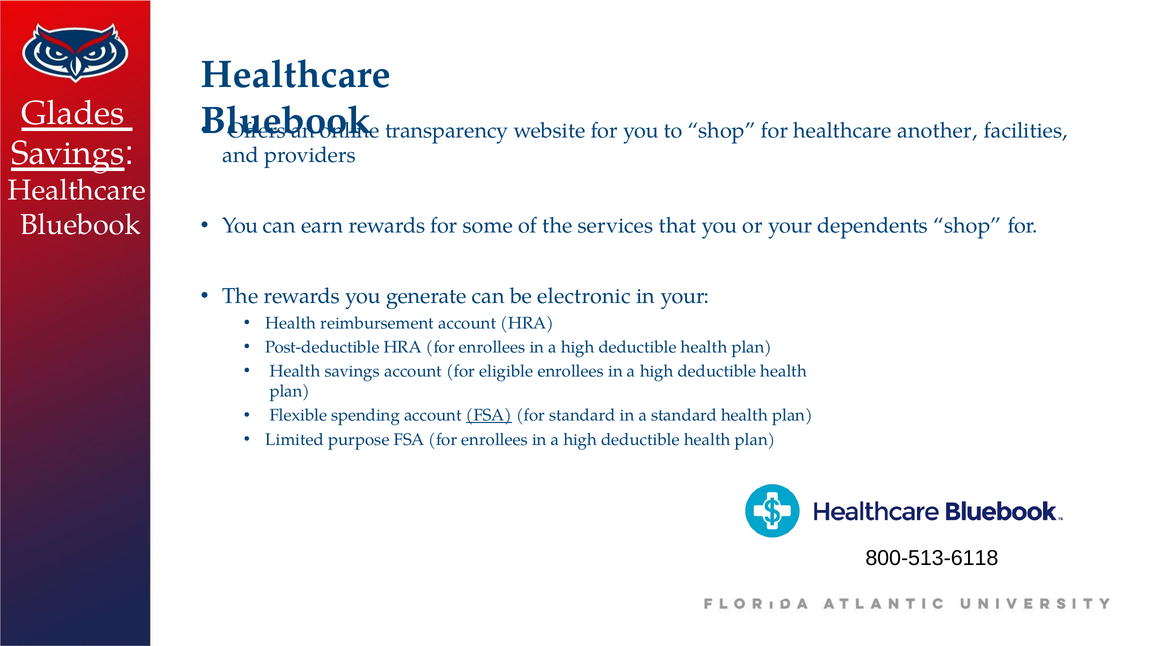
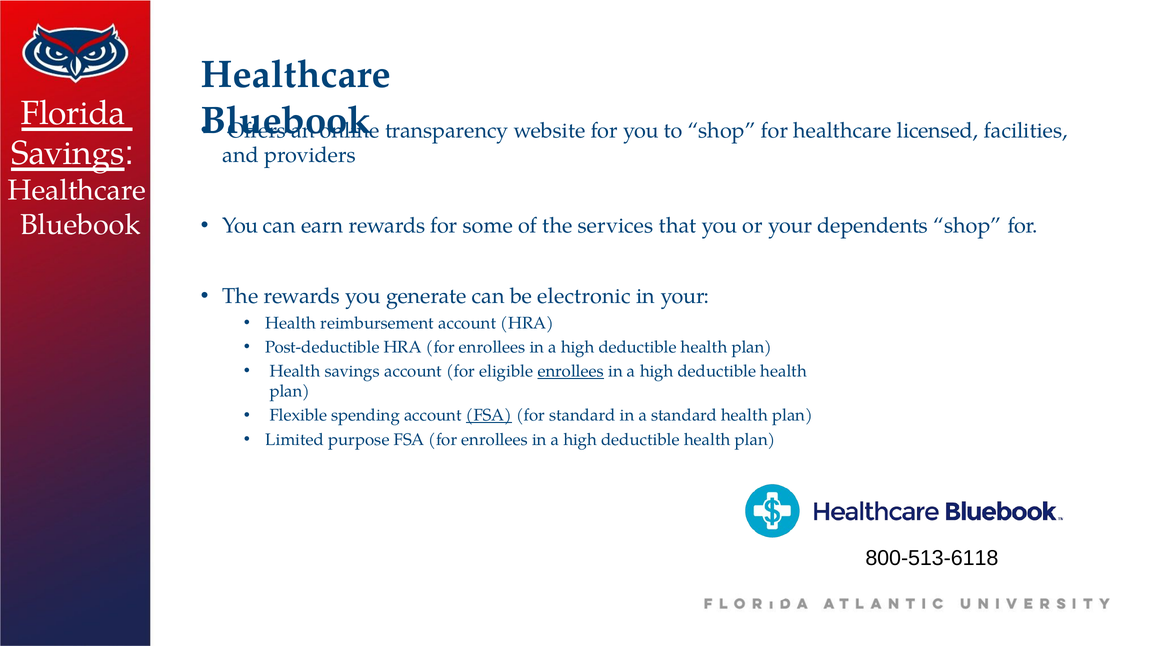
Glades: Glades -> Florida (73, 113)
another: another -> licensed (938, 131)
enrollees underline: none -> present (571, 371)
